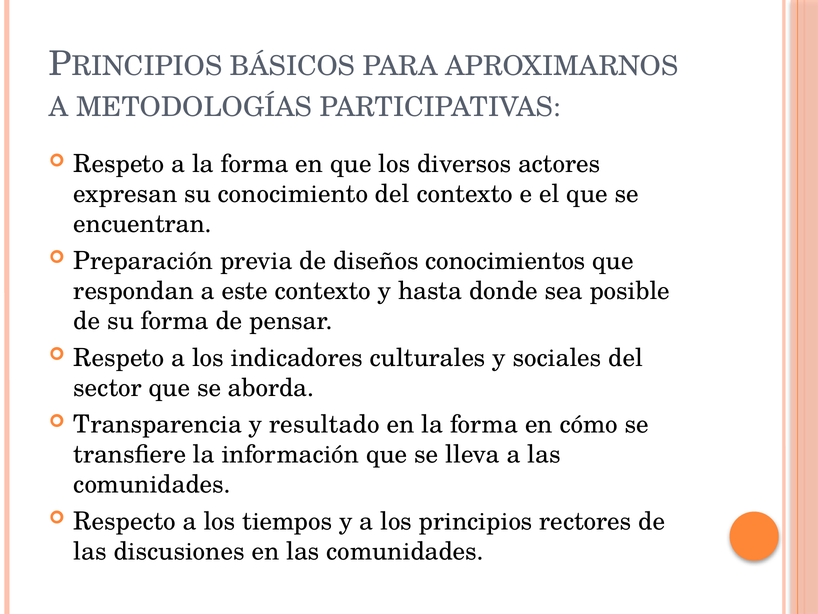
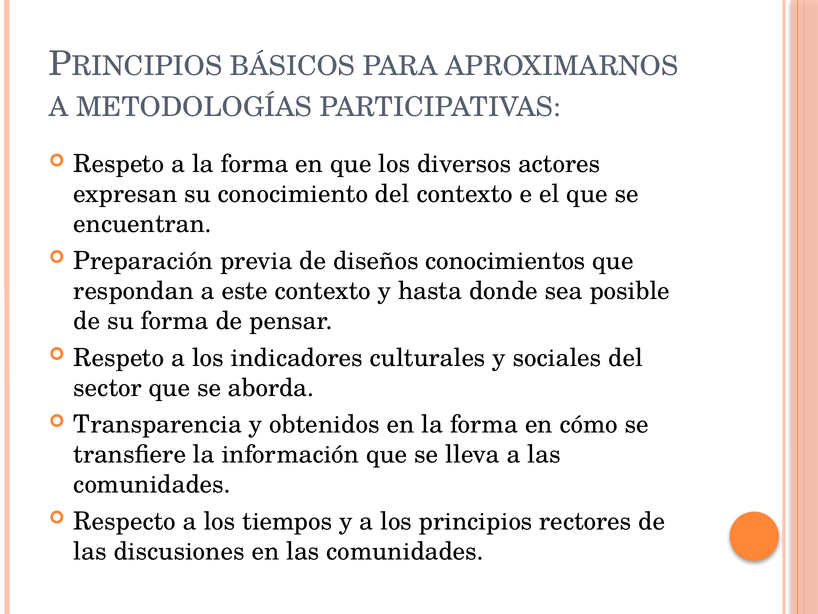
resultado: resultado -> obtenidos (325, 424)
